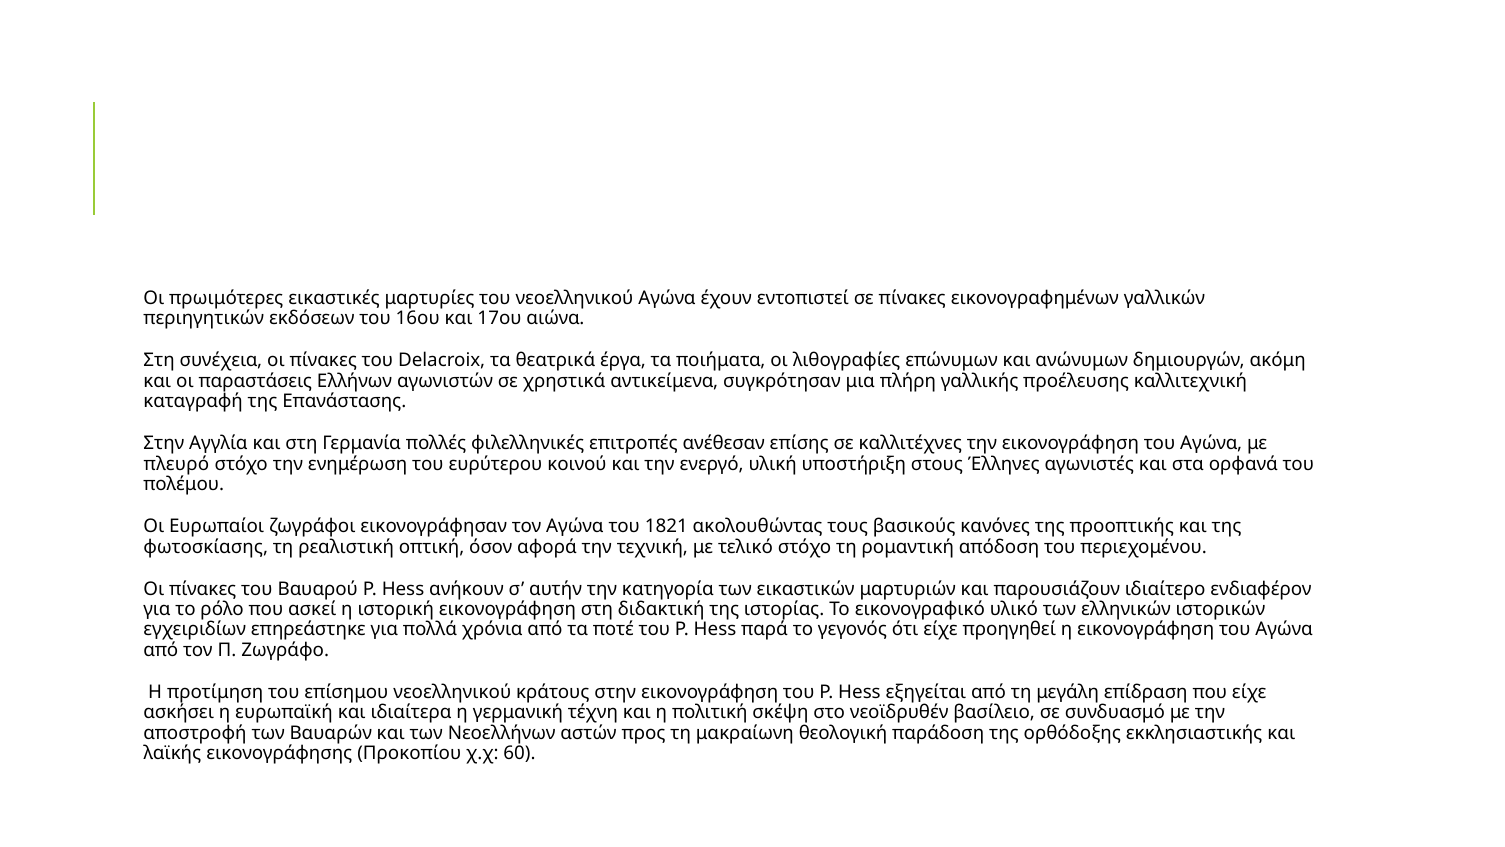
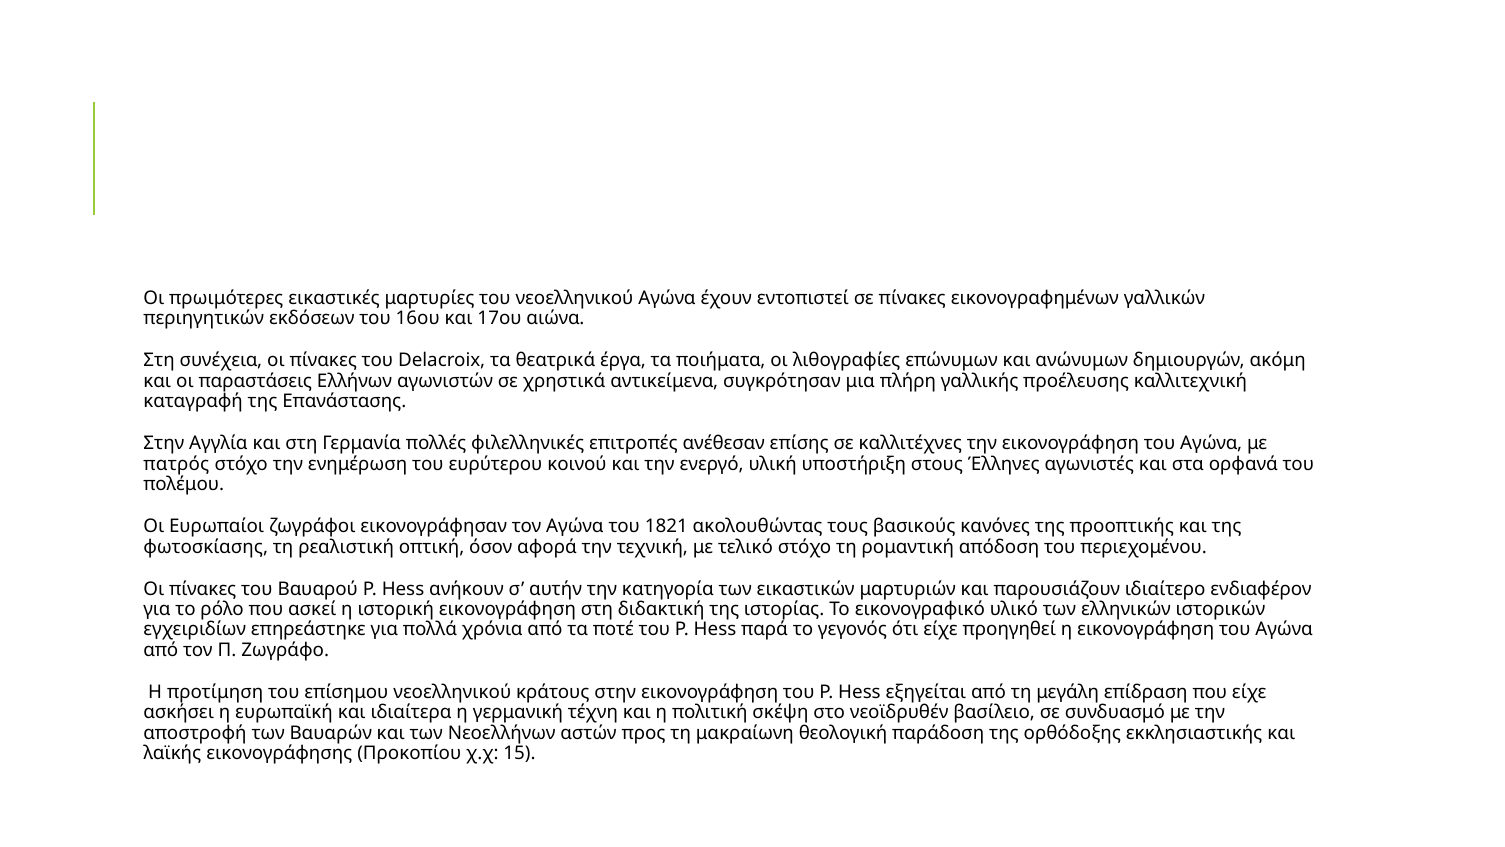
πλευρό: πλευρό -> πατρός (176, 464)
60: 60 -> 15 (520, 753)
